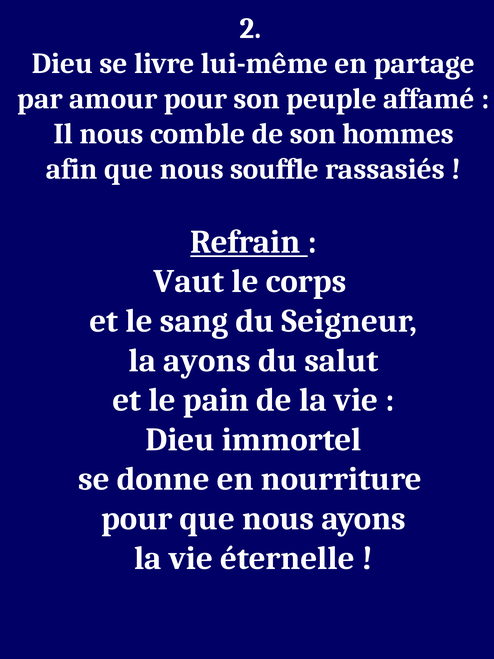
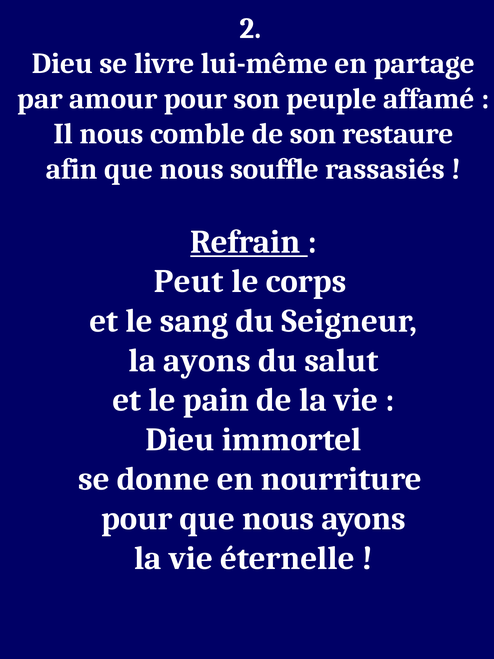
hommes: hommes -> restaure (398, 134)
Vaut: Vaut -> Peut (189, 281)
